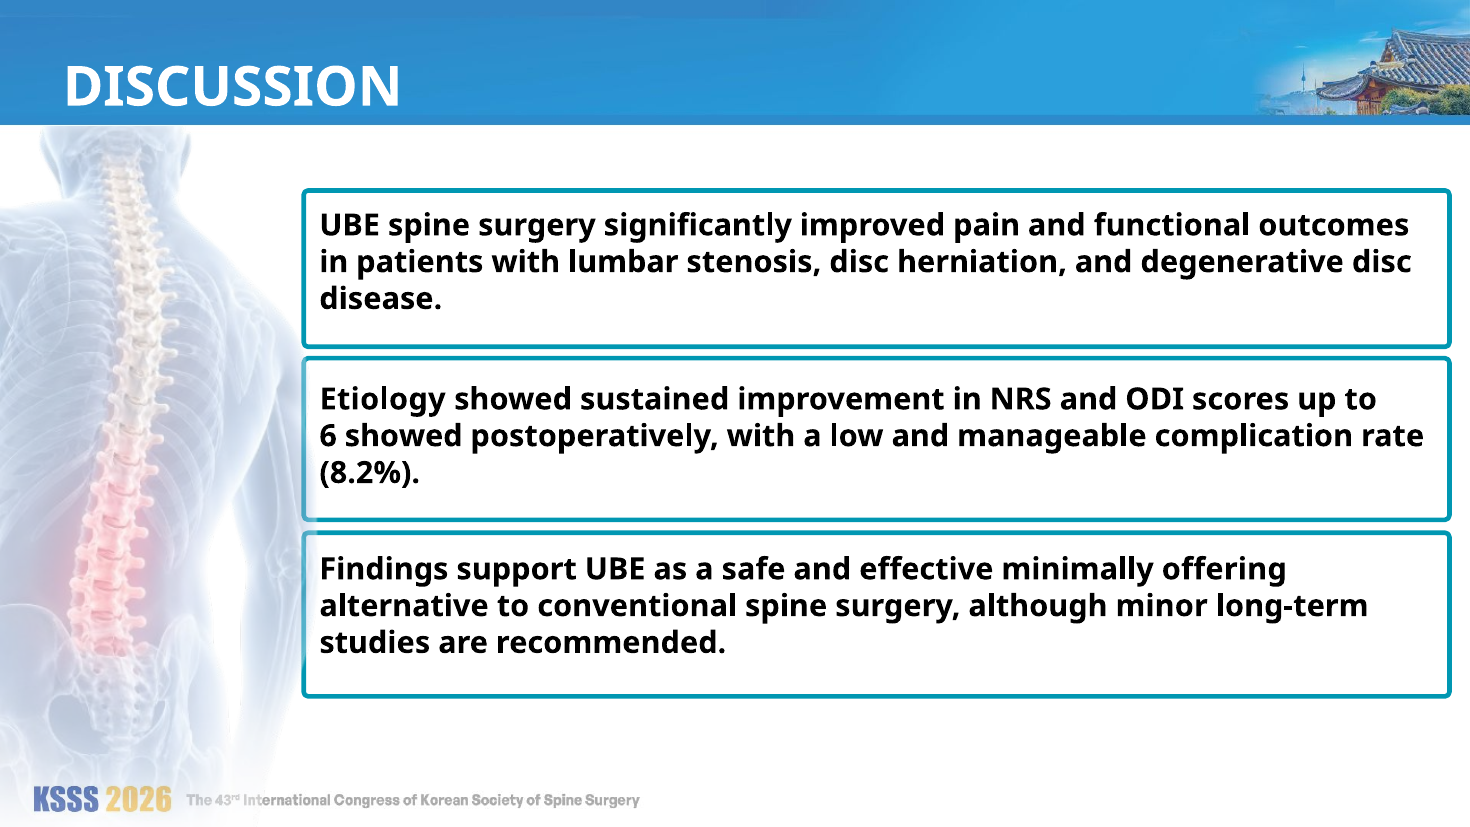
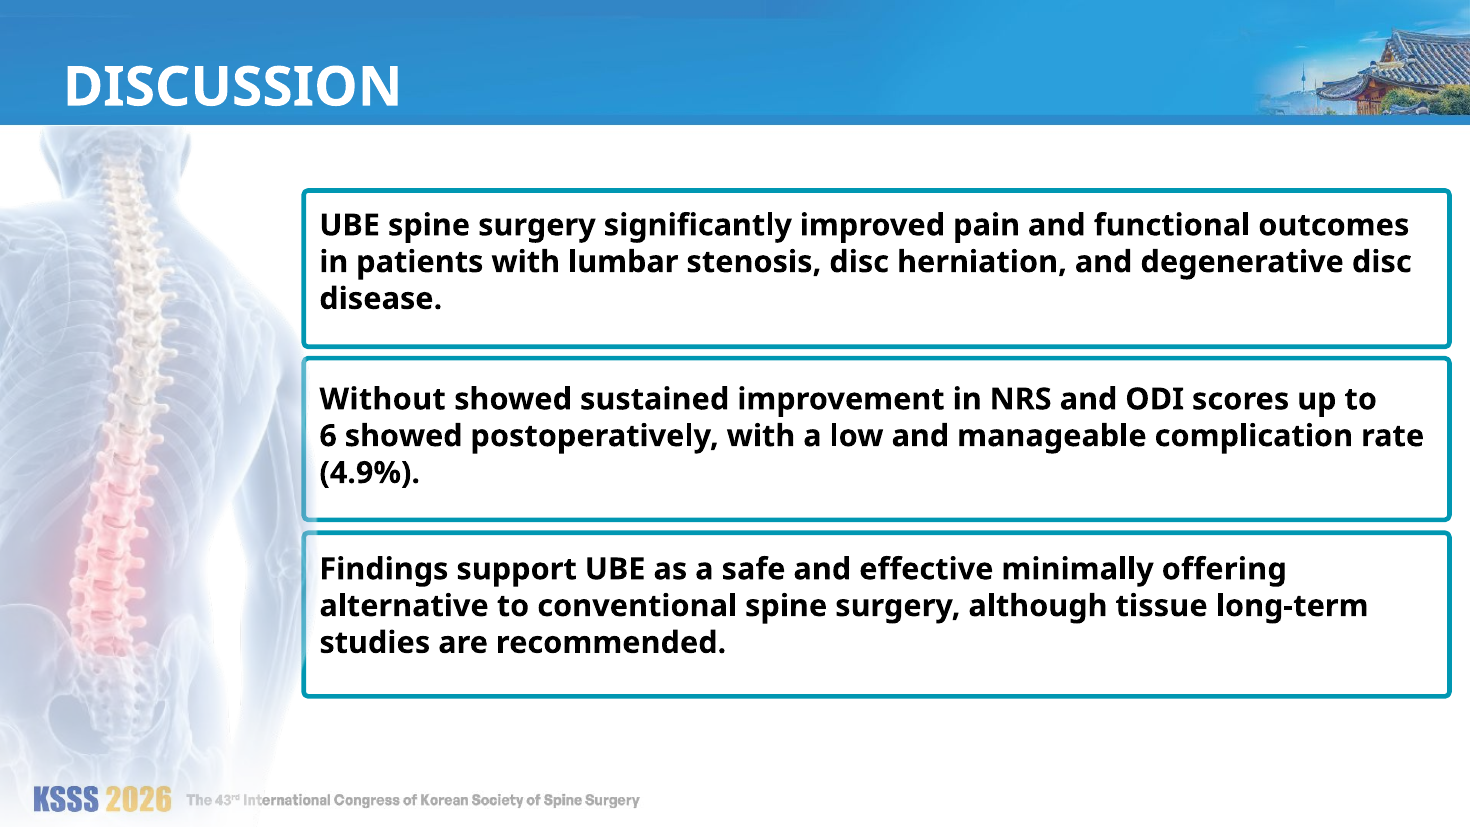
Etiology: Etiology -> Without (383, 399)
8.2%: 8.2% -> 4.9% (370, 473)
minor: minor -> tissue (1162, 606)
